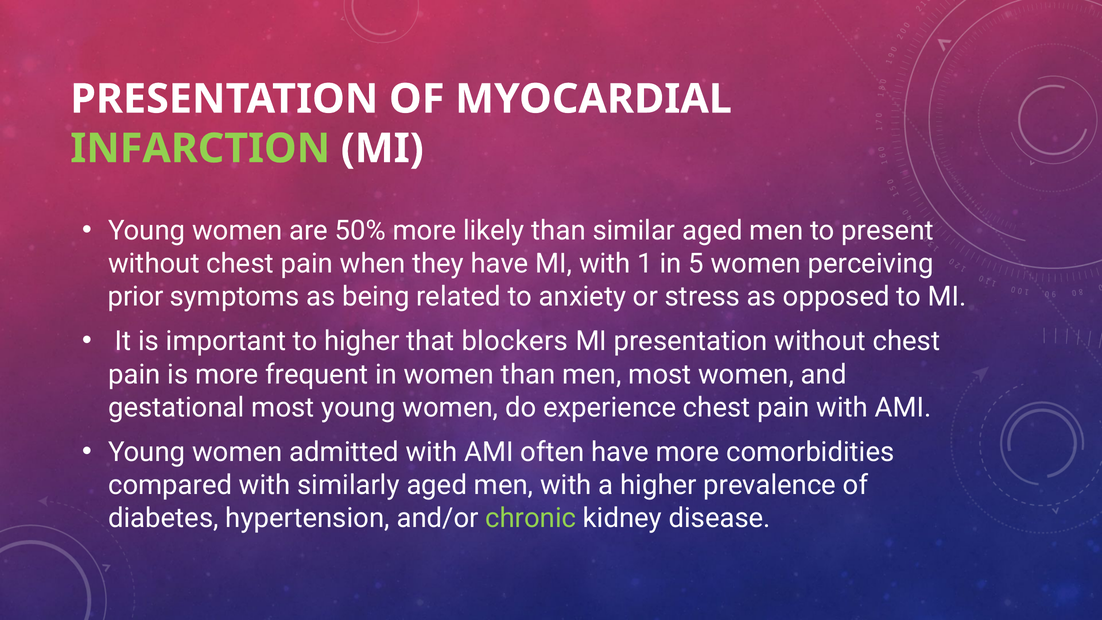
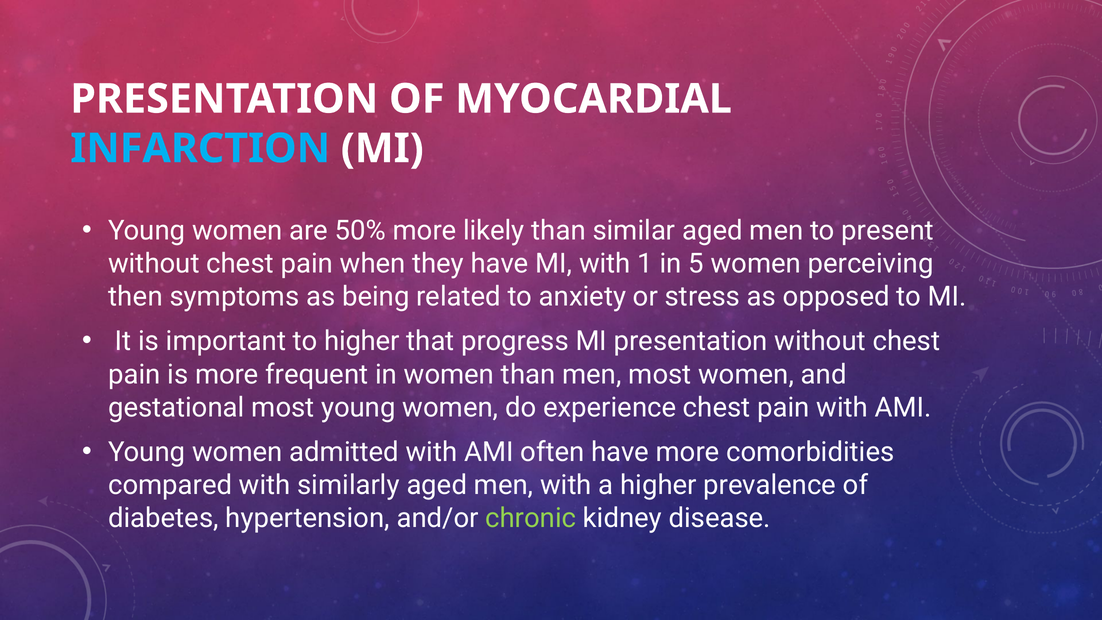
INFARCTION colour: light green -> light blue (200, 149)
prior: prior -> then (135, 297)
blockers: blockers -> progress (515, 341)
